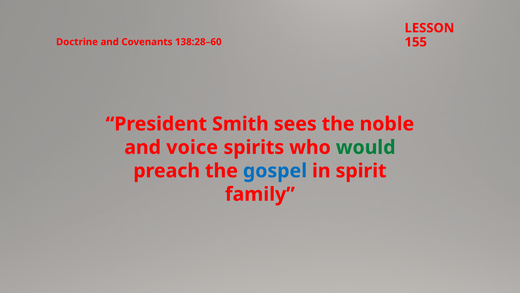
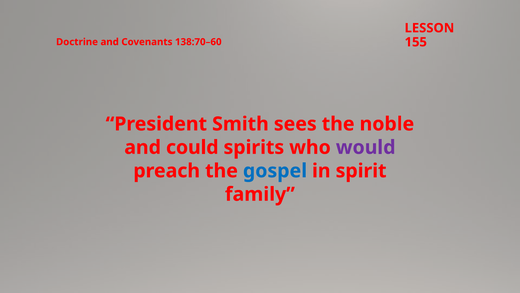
138:28–60: 138:28–60 -> 138:70–60 (198, 42)
voice: voice -> could (192, 147)
would colour: green -> purple (366, 147)
